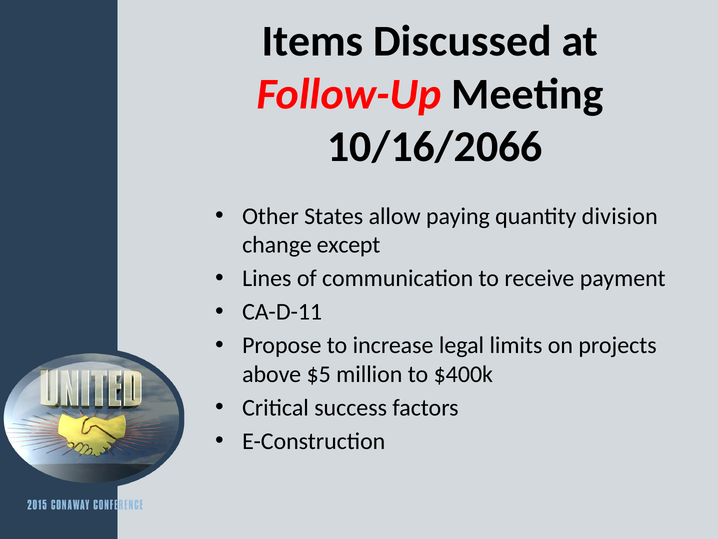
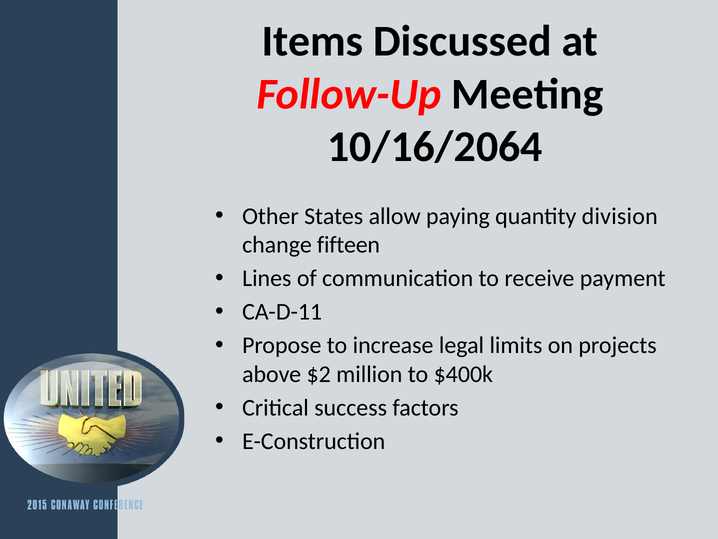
10/16/2066: 10/16/2066 -> 10/16/2064 (435, 147)
except: except -> fifteen (348, 245)
$5: $5 -> $2 (319, 374)
